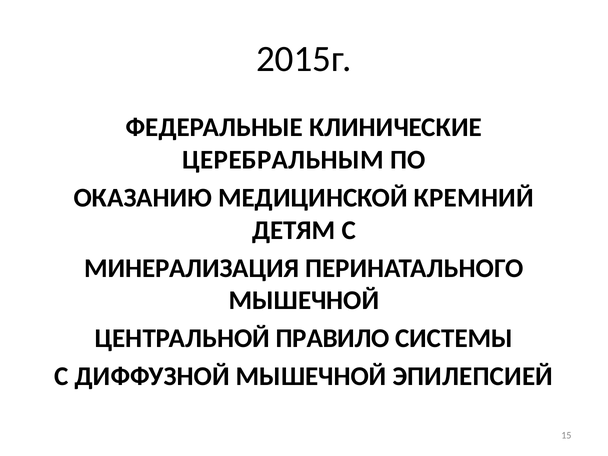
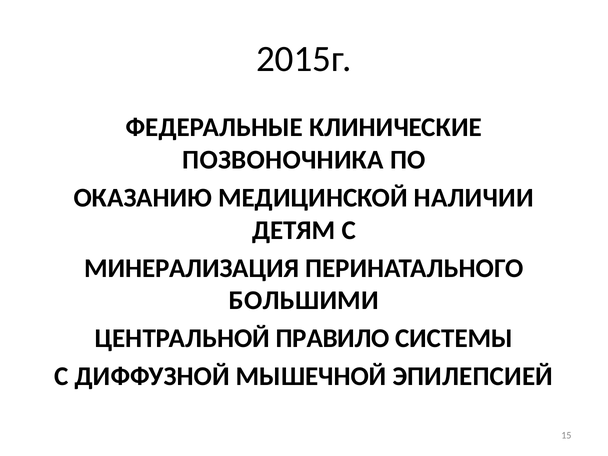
ЦЕРЕБРАЛЬНЫМ: ЦЕРЕБРАЛЬНЫМ -> ПОЗВОНОЧНИКА (283, 160)
КРЕМНИЙ: КРЕМНИЙ -> НАЛИЧИИ (474, 198)
МЫШЕЧНОЙ: МЫШЕЧНОЙ -> БОЛЬШИМИ (304, 301)
